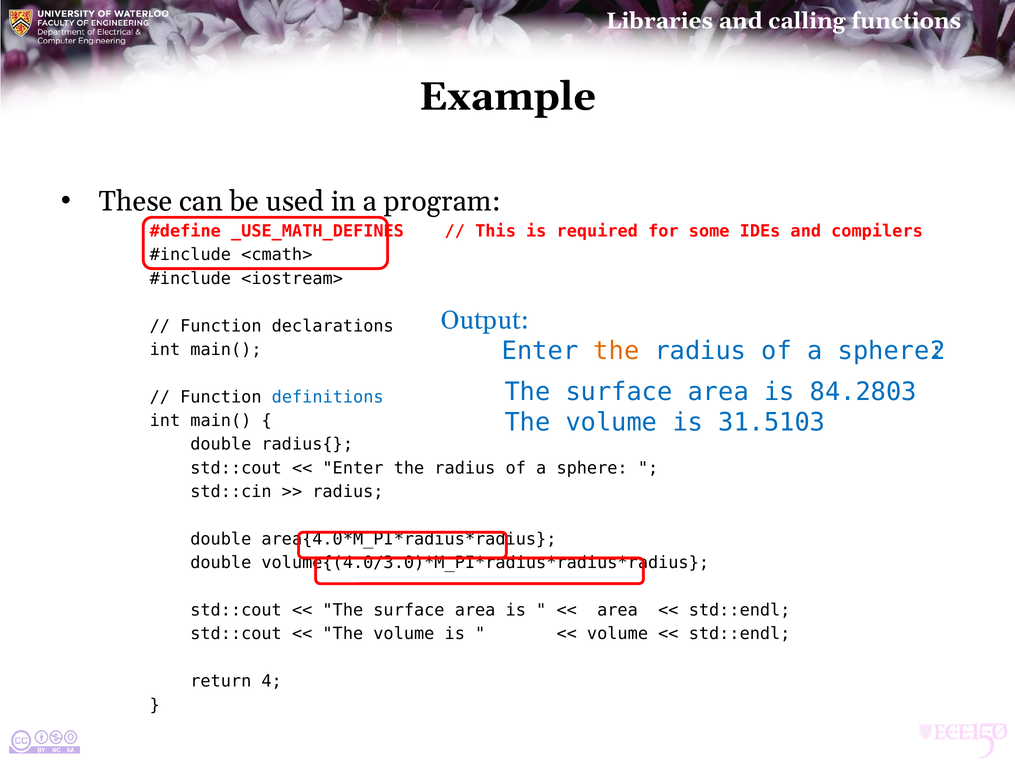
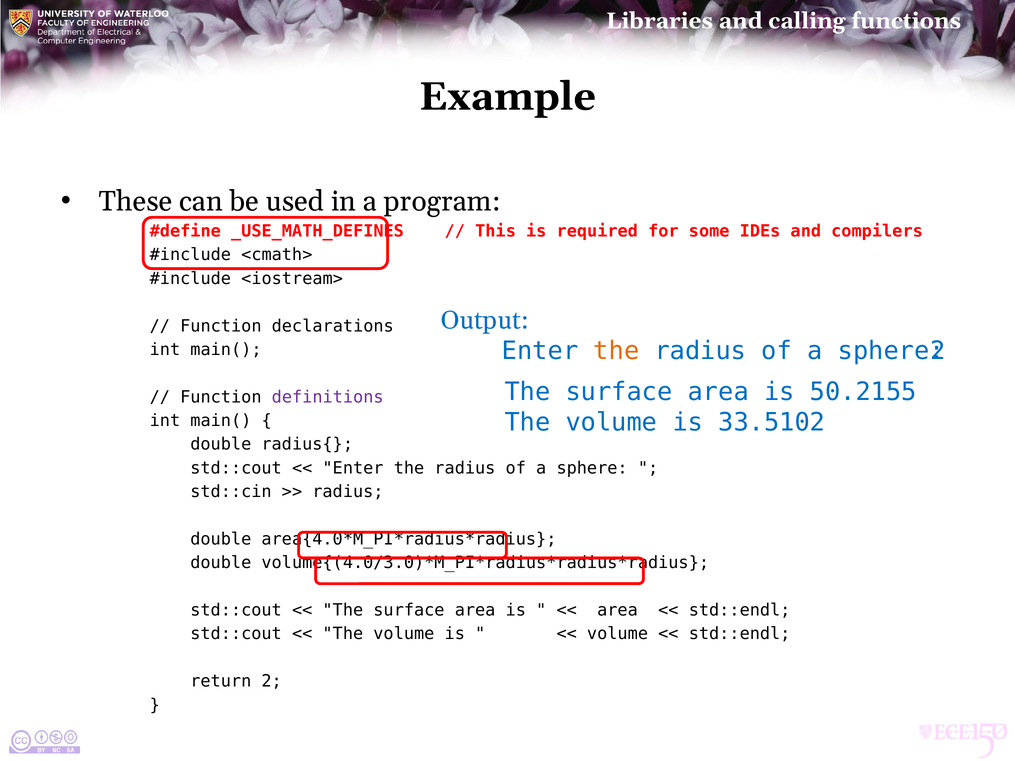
84.2803: 84.2803 -> 50.2155 (863, 392)
definitions colour: blue -> purple (328, 397)
31.5103: 31.5103 -> 33.5102 (772, 423)
4: 4 -> 2 (272, 682)
